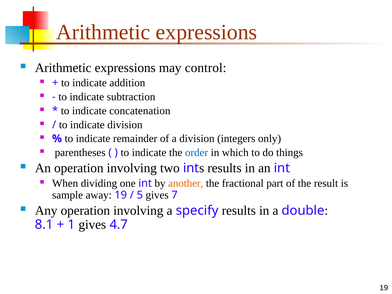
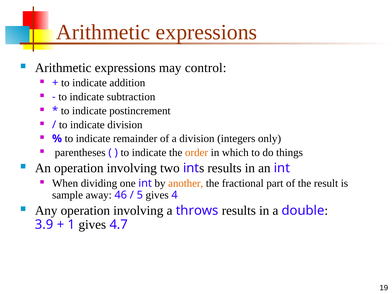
concatenation: concatenation -> postincrement (140, 111)
order colour: blue -> orange (197, 153)
away 19: 19 -> 46 (121, 195)
7: 7 -> 4 (175, 195)
specify: specify -> throws (197, 210)
8.1: 8.1 -> 3.9 (44, 225)
